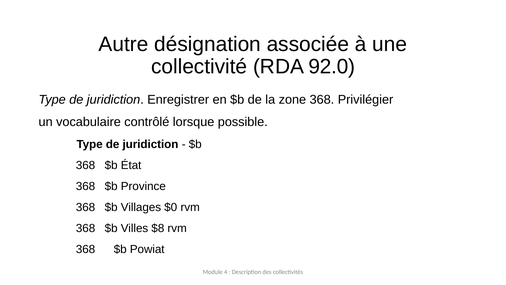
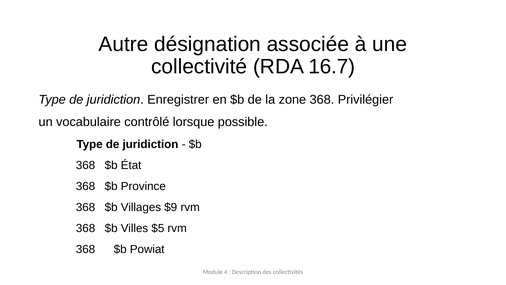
92.0: 92.0 -> 16.7 (332, 67)
$0: $0 -> $9 (171, 207)
$8: $8 -> $5 (158, 228)
